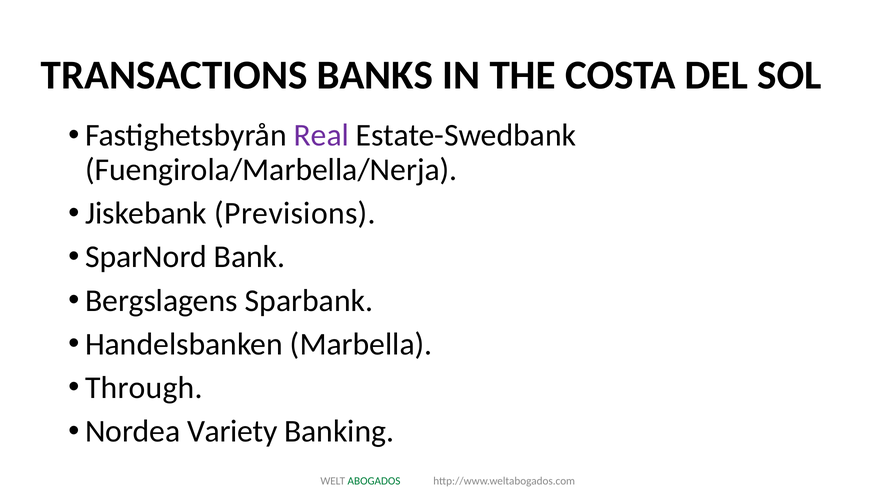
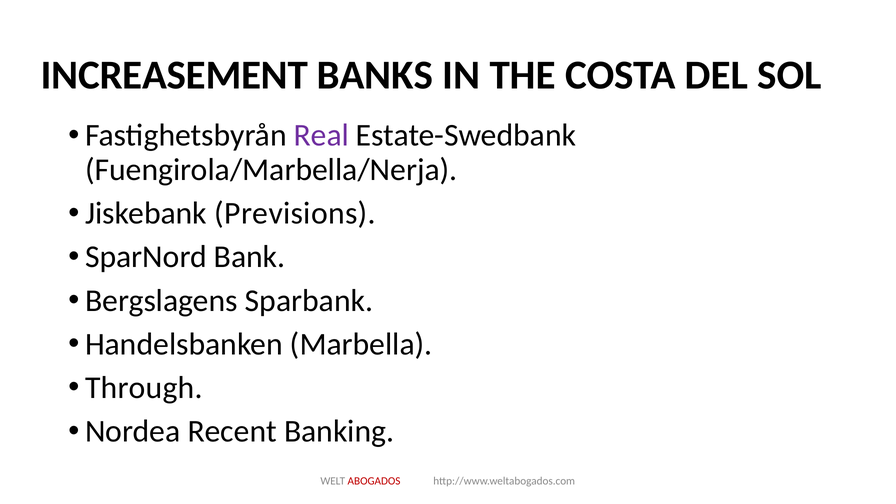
TRANSACTIONS: TRANSACTIONS -> INCREASEMENT (174, 75)
Variety: Variety -> Recent (232, 431)
ABOGADOS colour: green -> red (374, 481)
